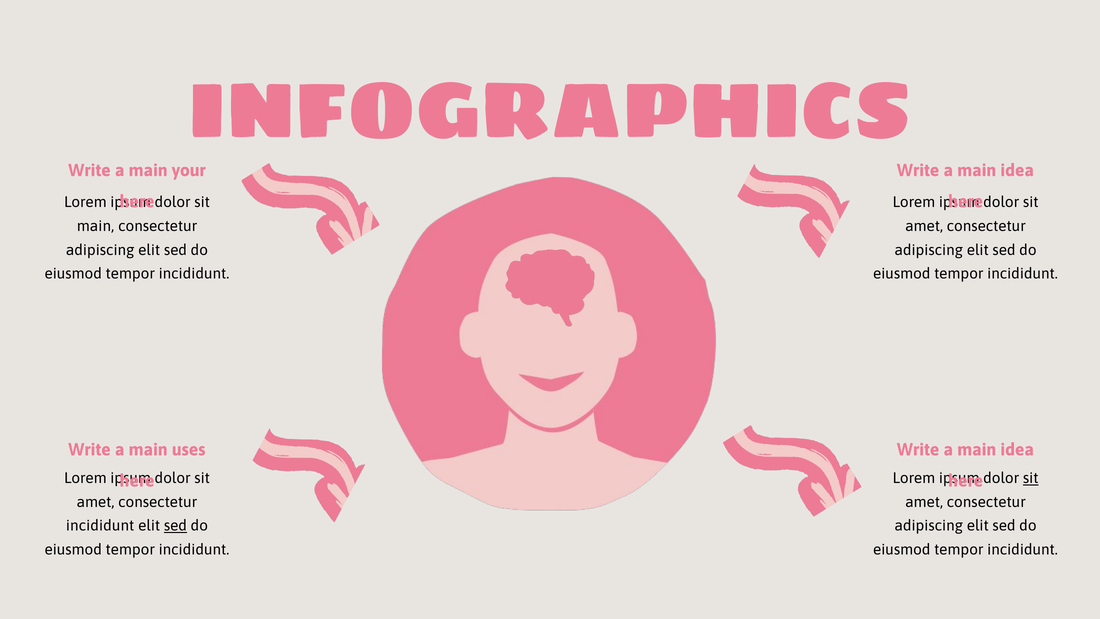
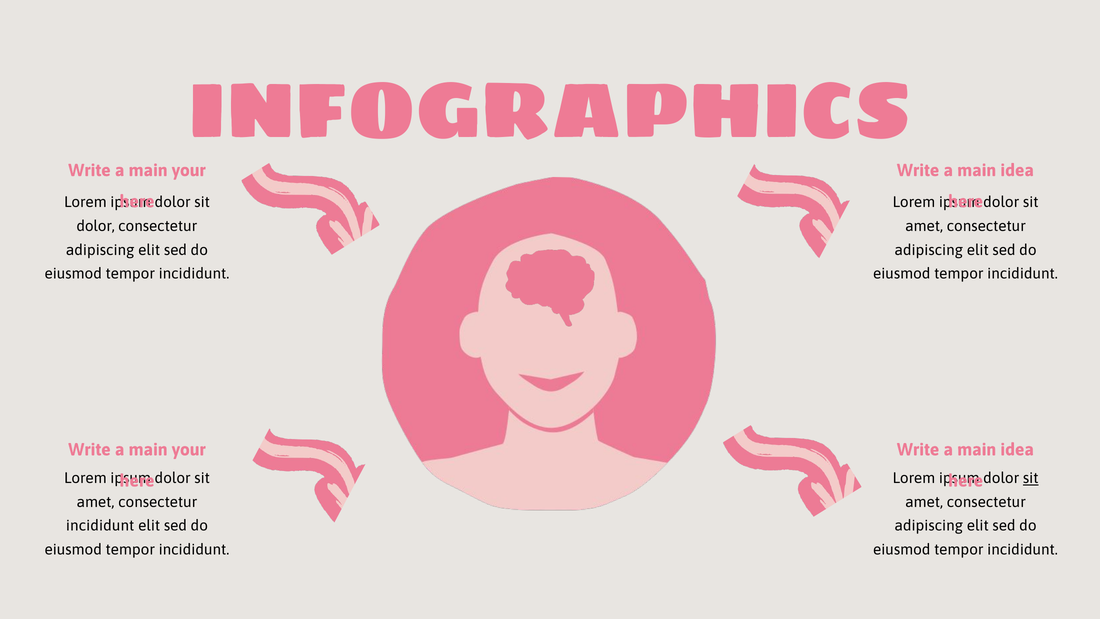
main: main -> dolor (96, 226)
uses: uses -> your (189, 449)
sed underline: present -> none (175, 526)
